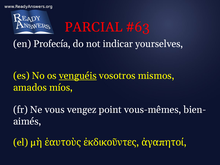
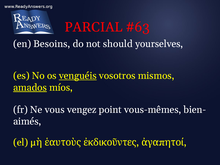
Profecía: Profecía -> Besoins (52, 44)
indicar: indicar -> should (118, 44)
amados underline: none -> present (30, 87)
